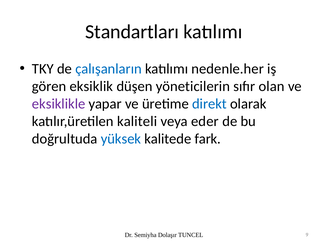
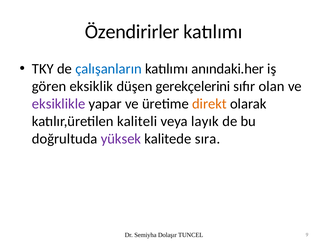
Standartları: Standartları -> Özendirirler (132, 32)
nedenle.her: nedenle.her -> anındaki.her (228, 69)
yöneticilerin: yöneticilerin -> gerekçelerini (193, 86)
direkt colour: blue -> orange (209, 104)
eder: eder -> layık (205, 121)
yüksek colour: blue -> purple (121, 139)
fark: fark -> sıra (208, 139)
